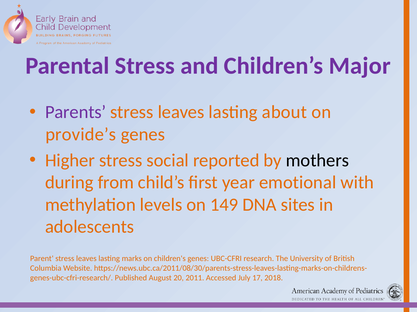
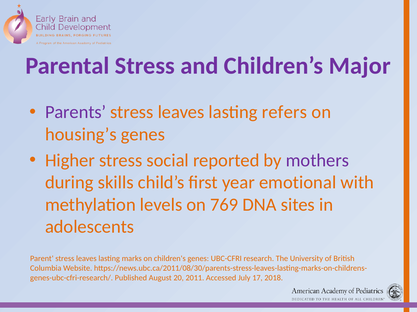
about: about -> refers (284, 112)
provide’s: provide’s -> housing’s (81, 135)
mothers colour: black -> purple (318, 161)
from: from -> skills (116, 183)
149: 149 -> 769 (224, 205)
